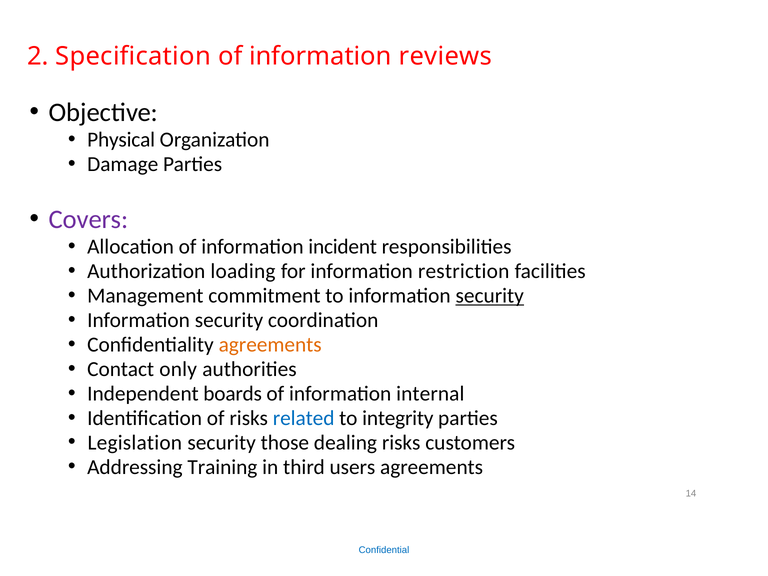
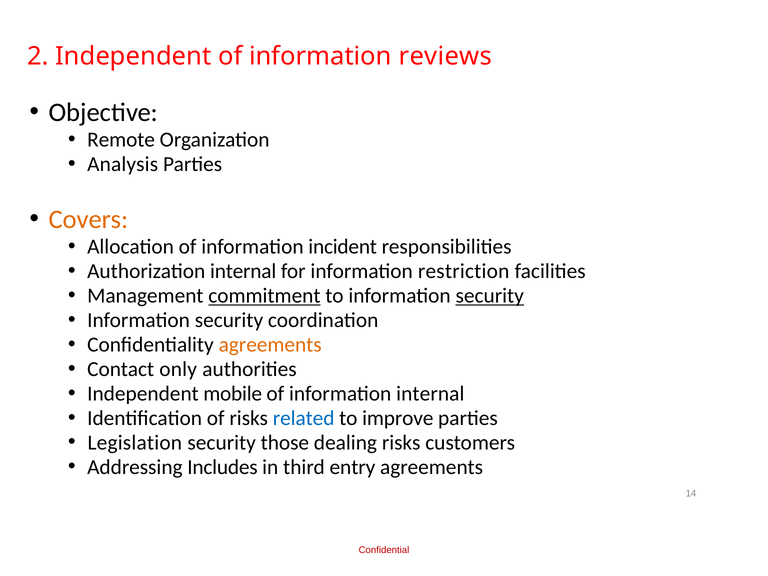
2 Specification: Specification -> Independent (133, 56)
Physical: Physical -> Remote (121, 140)
Damage: Damage -> Analysis (123, 164)
Covers colour: purple -> orange (89, 220)
Authorization loading: loading -> internal (243, 271)
commitment underline: none -> present (264, 296)
boards: boards -> mobile (233, 394)
integrity: integrity -> improve (398, 418)
Training: Training -> Includes (222, 467)
users: users -> entry (352, 467)
Confidential colour: blue -> red (384, 550)
